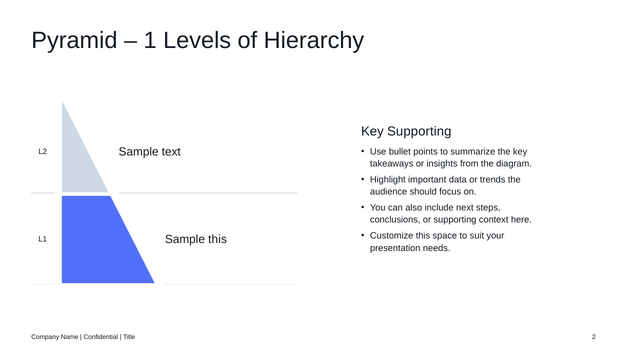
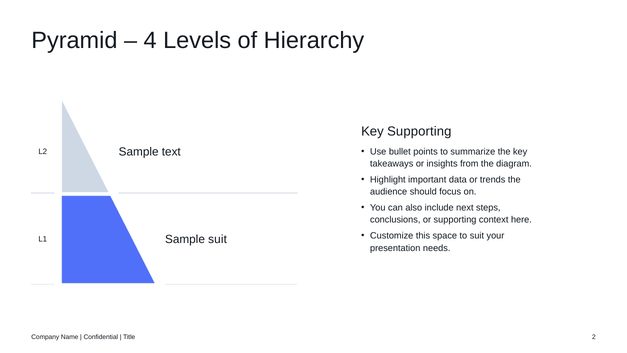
1: 1 -> 4 (150, 41)
Sample this: this -> suit (218, 239)
